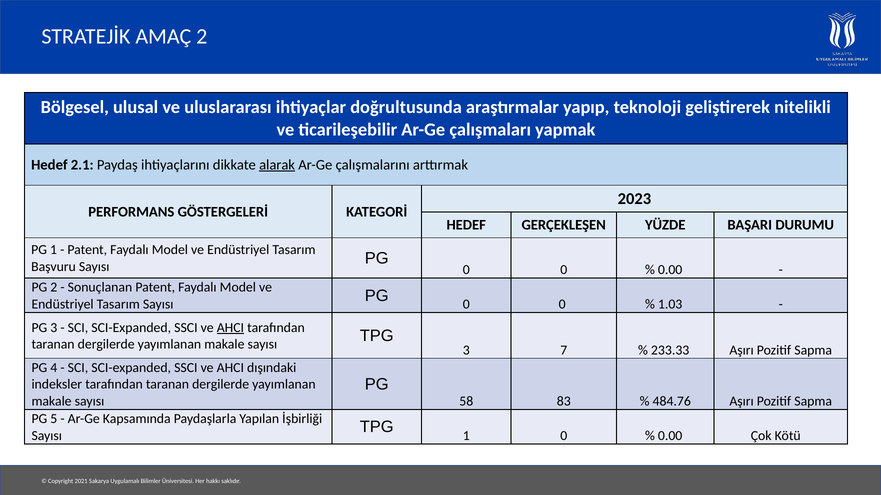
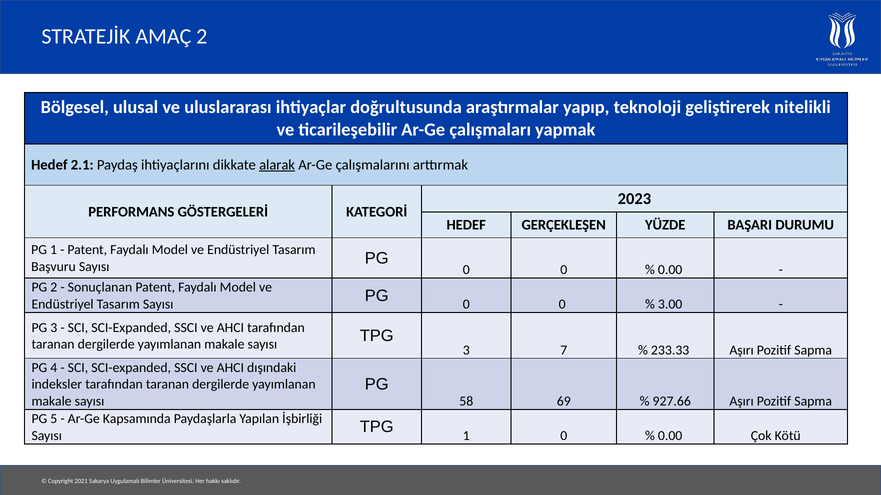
1.03: 1.03 -> 3.00 (670, 305)
AHCI underline: present -> none (230, 328)
83: 83 -> 69 (564, 402)
484.76: 484.76 -> 927.66 (672, 402)
